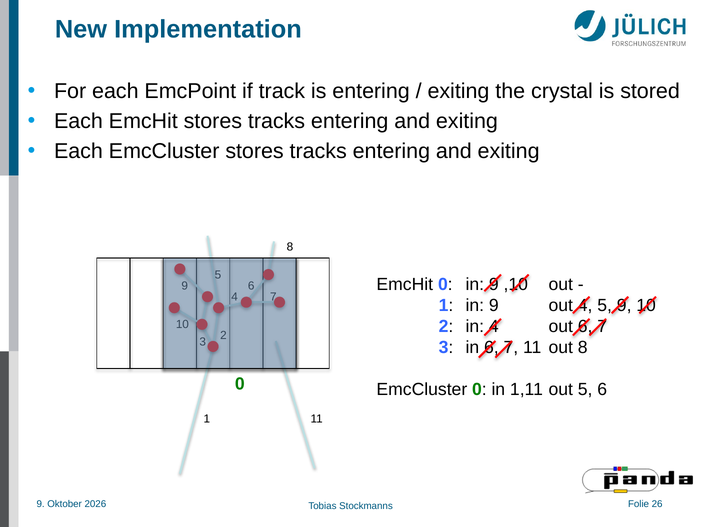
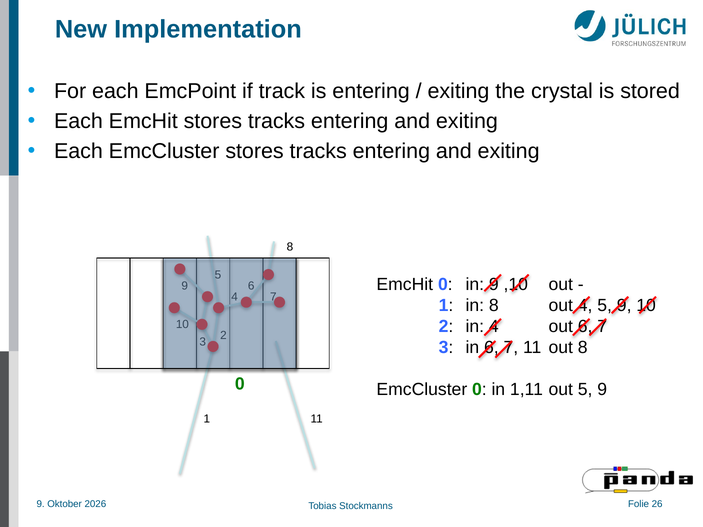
1 in 9: 9 -> 8 (494, 305)
out 5 6: 6 -> 9 (602, 390)
